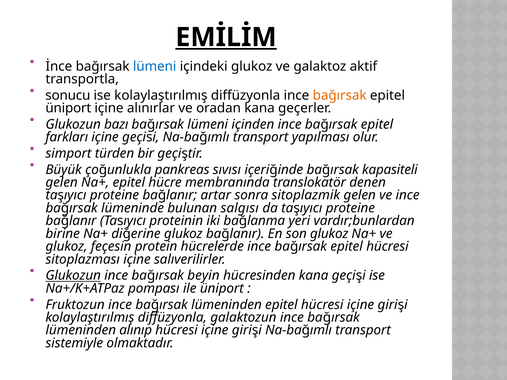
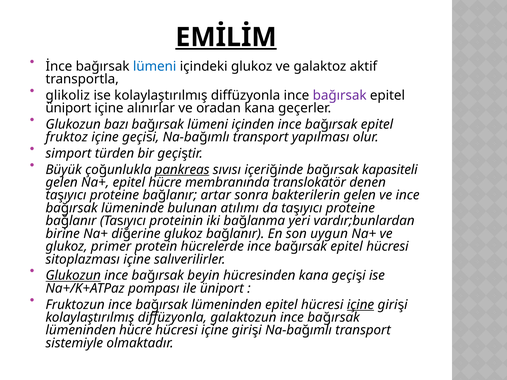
sonucu: sonucu -> glikoliz (68, 95)
bağırsak colour: orange -> purple (340, 95)
farkları: farkları -> fruktoz (67, 137)
pankreas underline: none -> present (182, 170)
sitoplazmik: sitoplazmik -> bakterilerin (306, 195)
salgısı: salgısı -> atılımı (240, 208)
son glukoz: glukoz -> uygun (329, 234)
feçesin: feçesin -> primer (111, 247)
içine underline: none -> present (361, 305)
lümeninden alınıp: alınıp -> hücre (136, 330)
